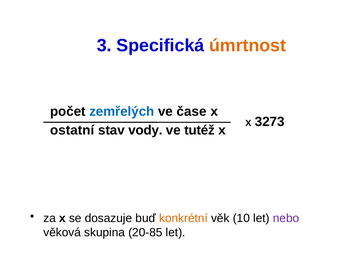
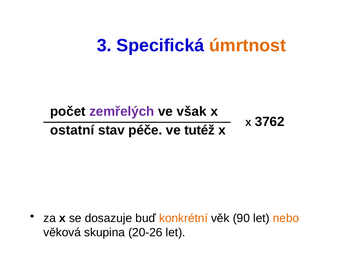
zemřelých colour: blue -> purple (122, 111)
čase: čase -> však (192, 111)
3273: 3273 -> 3762 (270, 121)
vody: vody -> péče (145, 130)
10: 10 -> 90 (241, 218)
nebo colour: purple -> orange (286, 218)
20-85: 20-85 -> 20-26 (145, 232)
